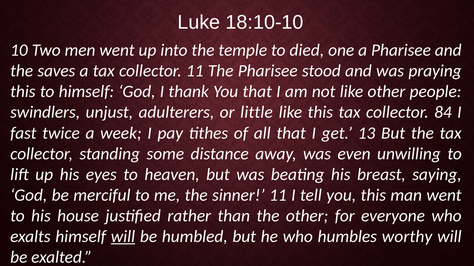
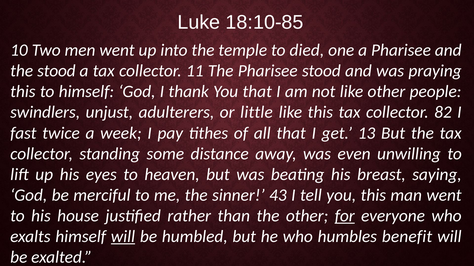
18:10-10: 18:10-10 -> 18:10-85 (265, 22)
the saves: saves -> stood (56, 71)
84: 84 -> 82 (443, 113)
sinner 11: 11 -> 43 (278, 196)
for underline: none -> present (345, 216)
worthy: worthy -> benefit (407, 237)
